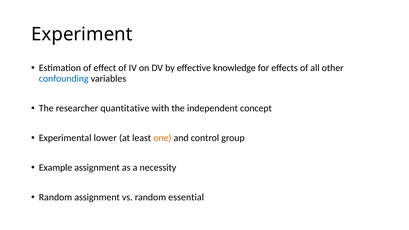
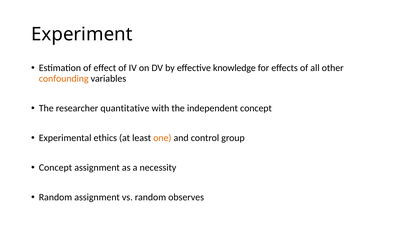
confounding colour: blue -> orange (64, 79)
lower: lower -> ethics (105, 138)
Example: Example -> Concept (55, 168)
essential: essential -> observes (186, 197)
